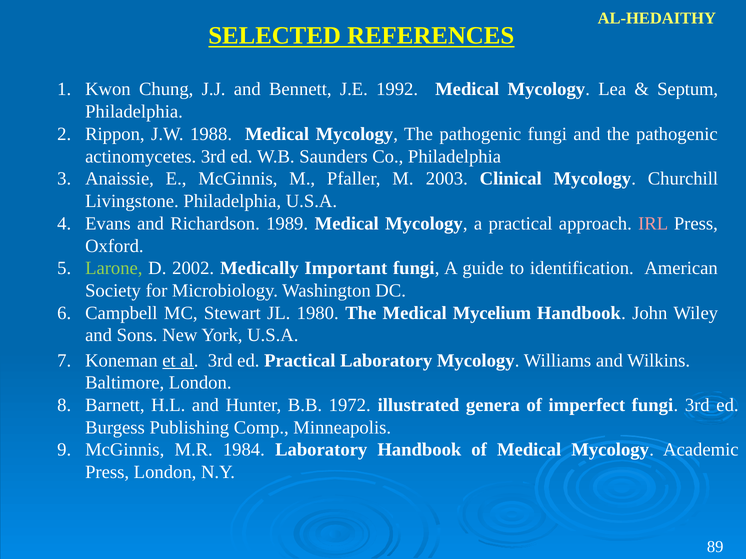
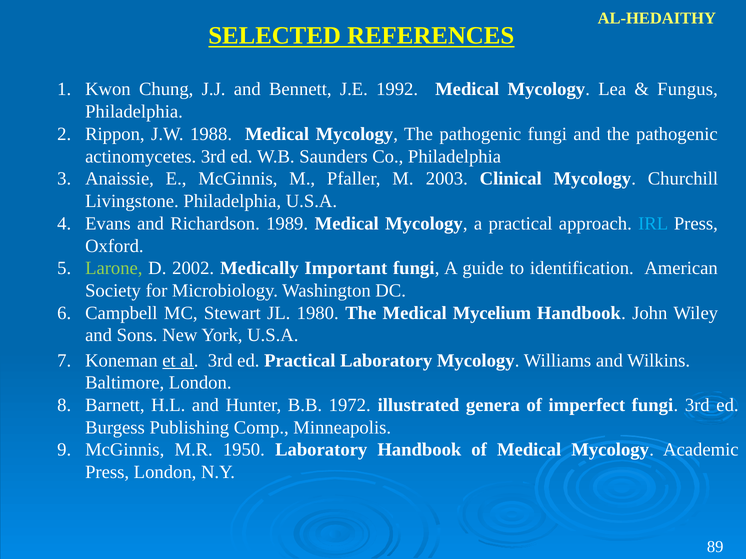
Septum: Septum -> Fungus (688, 89)
IRL colour: pink -> light blue (653, 224)
1984: 1984 -> 1950 (244, 450)
